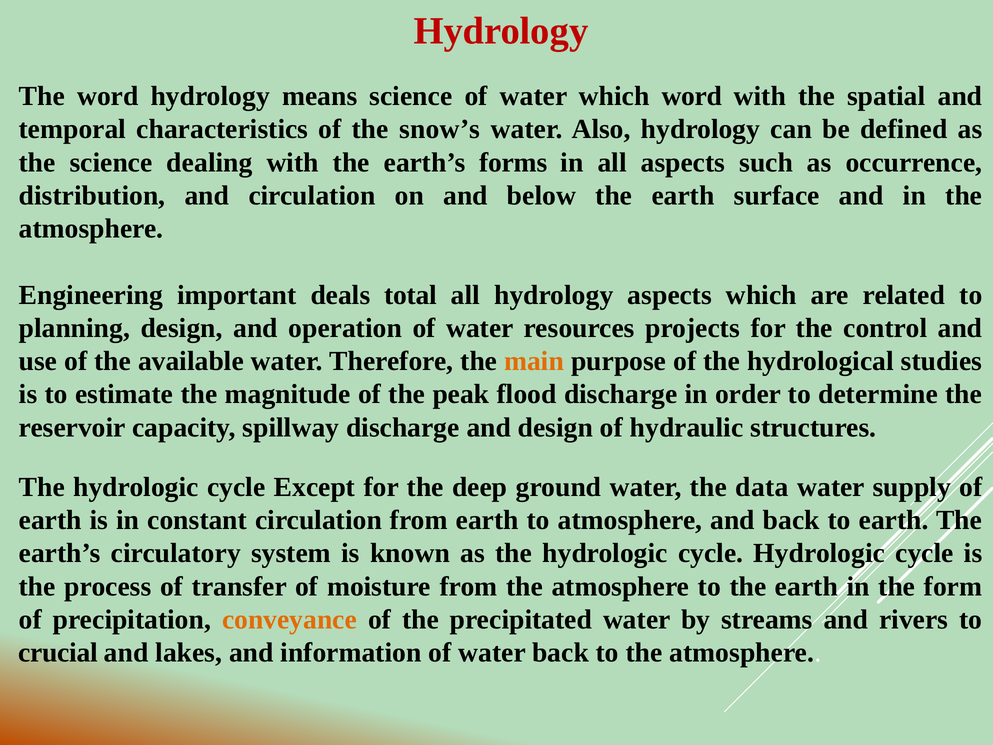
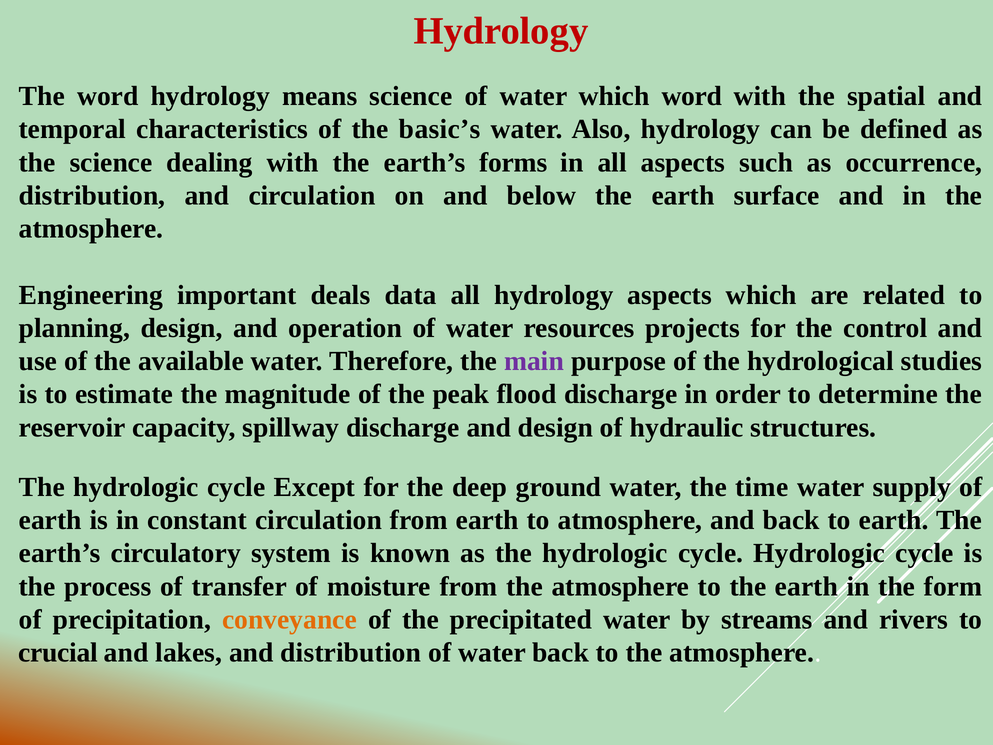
snow’s: snow’s -> basic’s (440, 129)
total: total -> data (411, 295)
main colour: orange -> purple (534, 361)
data: data -> time (762, 487)
and information: information -> distribution (351, 652)
